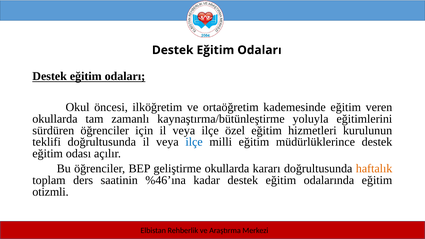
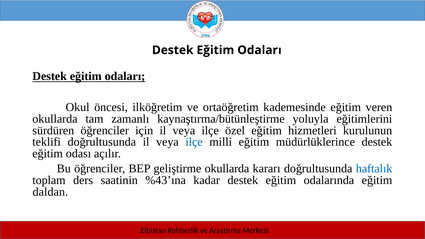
haftalık colour: orange -> blue (374, 169)
%46’ına: %46’ına -> %43’ına (166, 180)
otizmli: otizmli -> daldan (50, 192)
